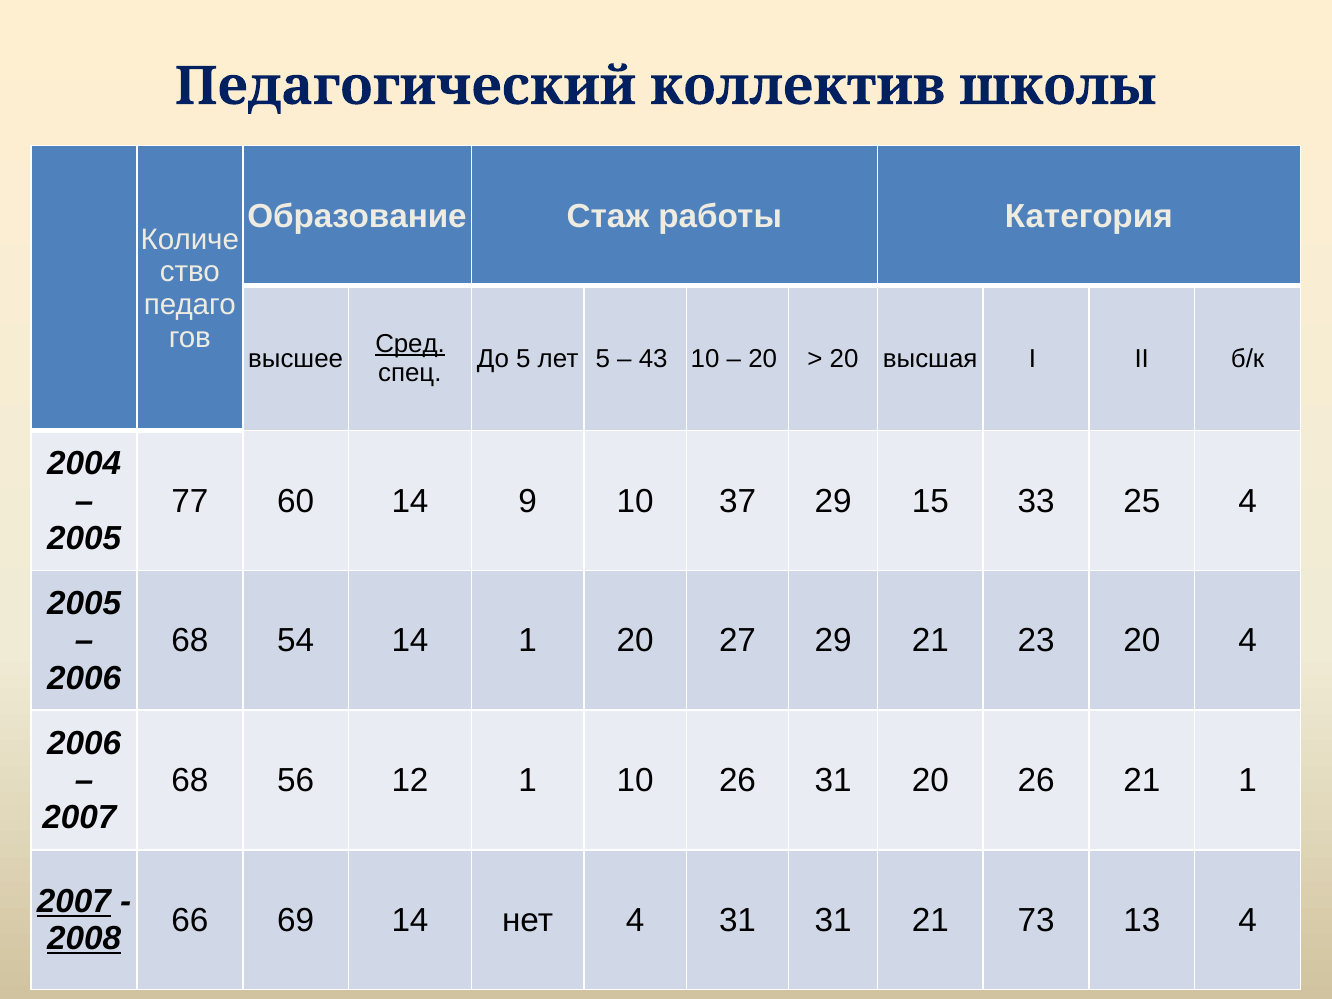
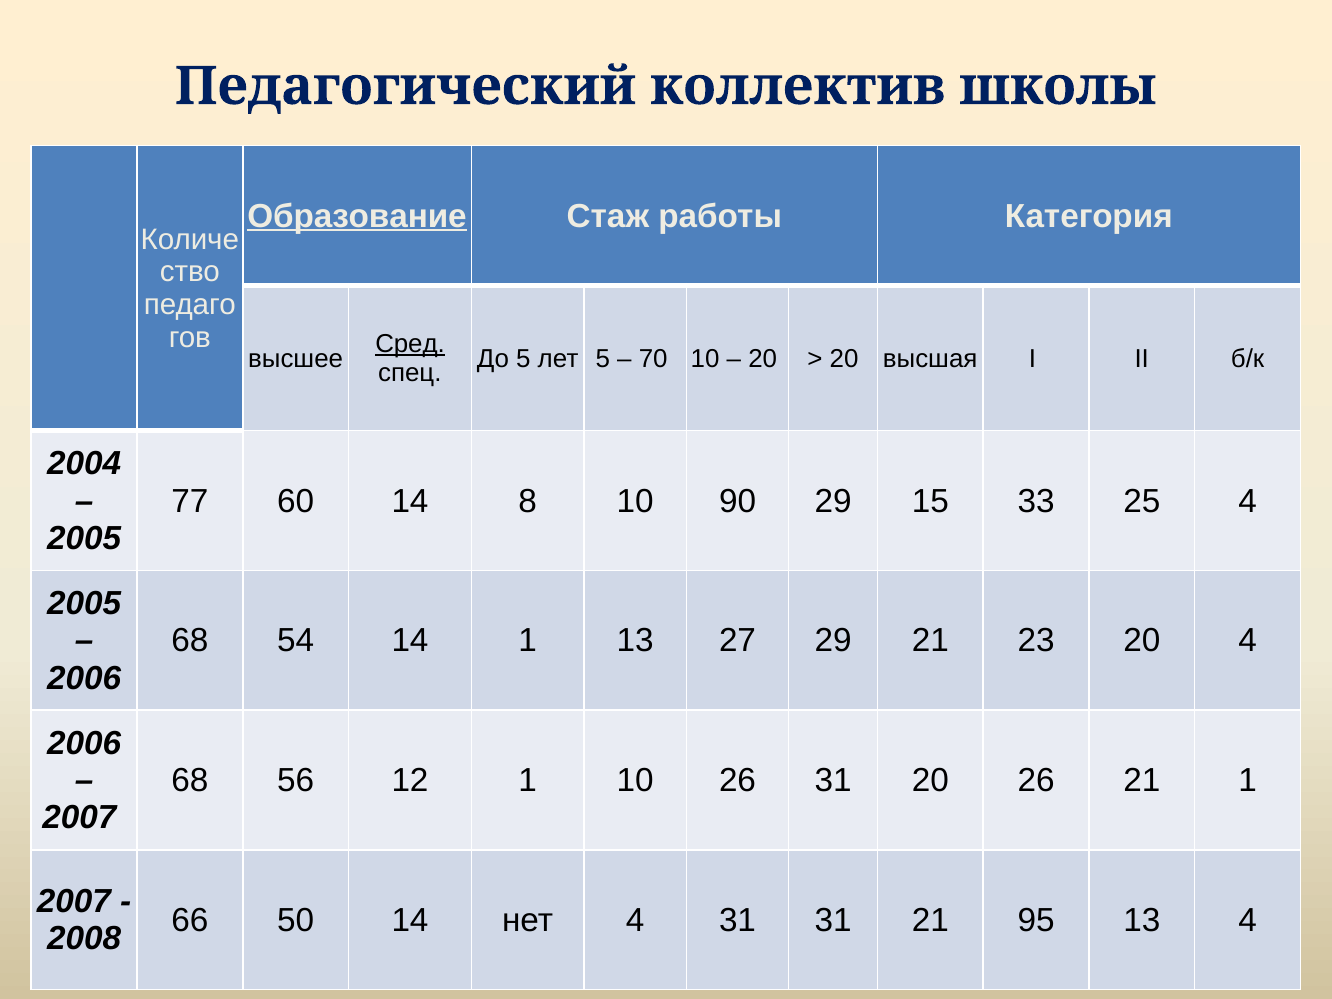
Образование underline: none -> present (357, 216)
43: 43 -> 70 (653, 358)
9: 9 -> 8 (528, 501)
37: 37 -> 90 (738, 501)
1 20: 20 -> 13 (635, 641)
2007 underline: present -> none (74, 902)
69: 69 -> 50 (296, 920)
73: 73 -> 95 (1036, 920)
2008 underline: present -> none (84, 939)
